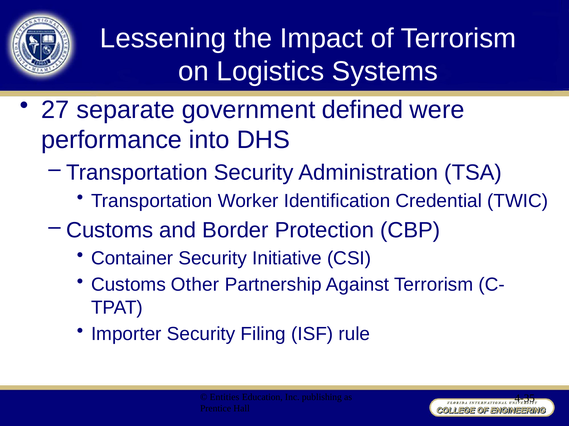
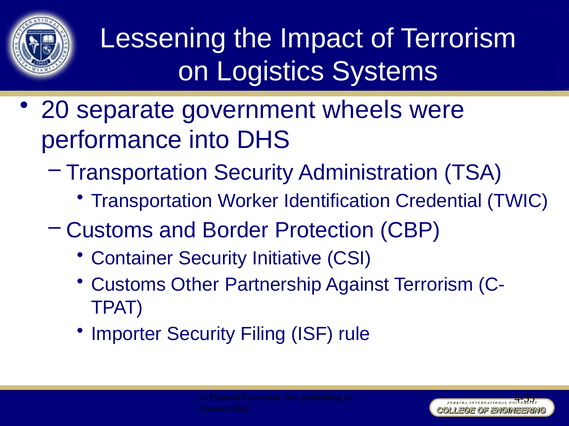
27: 27 -> 20 (55, 110)
defined: defined -> wheels (362, 110)
Entities: Entities -> Planned (225, 398)
